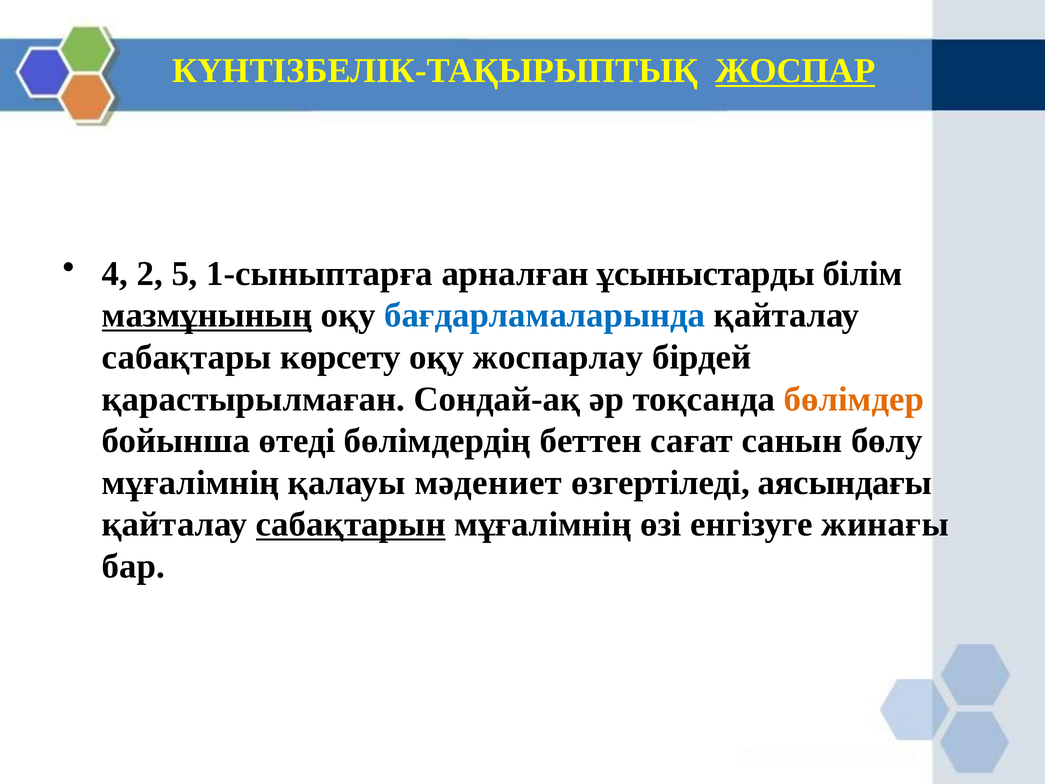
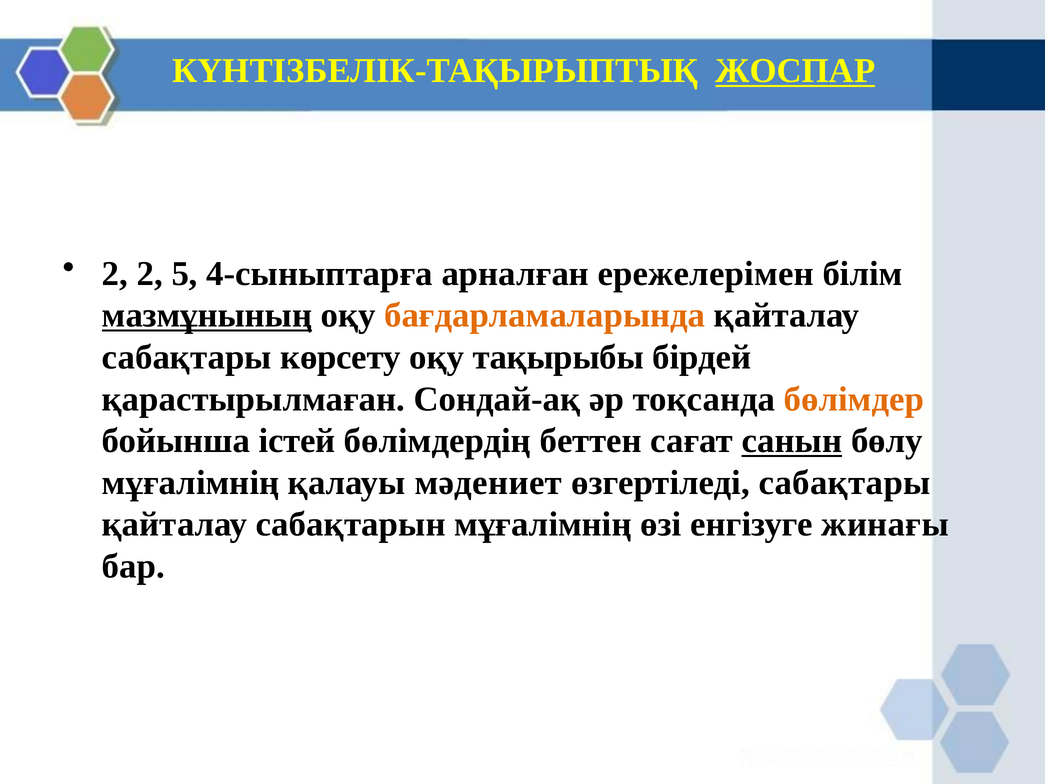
4: 4 -> 2 (115, 273)
1-сыныптарға: 1-сыныптарға -> 4-сыныптарға (320, 273)
ұсыныстарды: ұсыныстарды -> ережелерімен (706, 273)
бағдарламаларында colour: blue -> orange (545, 315)
жоспарлау: жоспарлау -> тақырыбы (558, 357)
өтеді: өтеді -> істей (297, 441)
санын underline: none -> present (792, 441)
өзгертіледі аясындағы: аясындағы -> сабақтары (845, 482)
сабақтарын underline: present -> none (351, 524)
